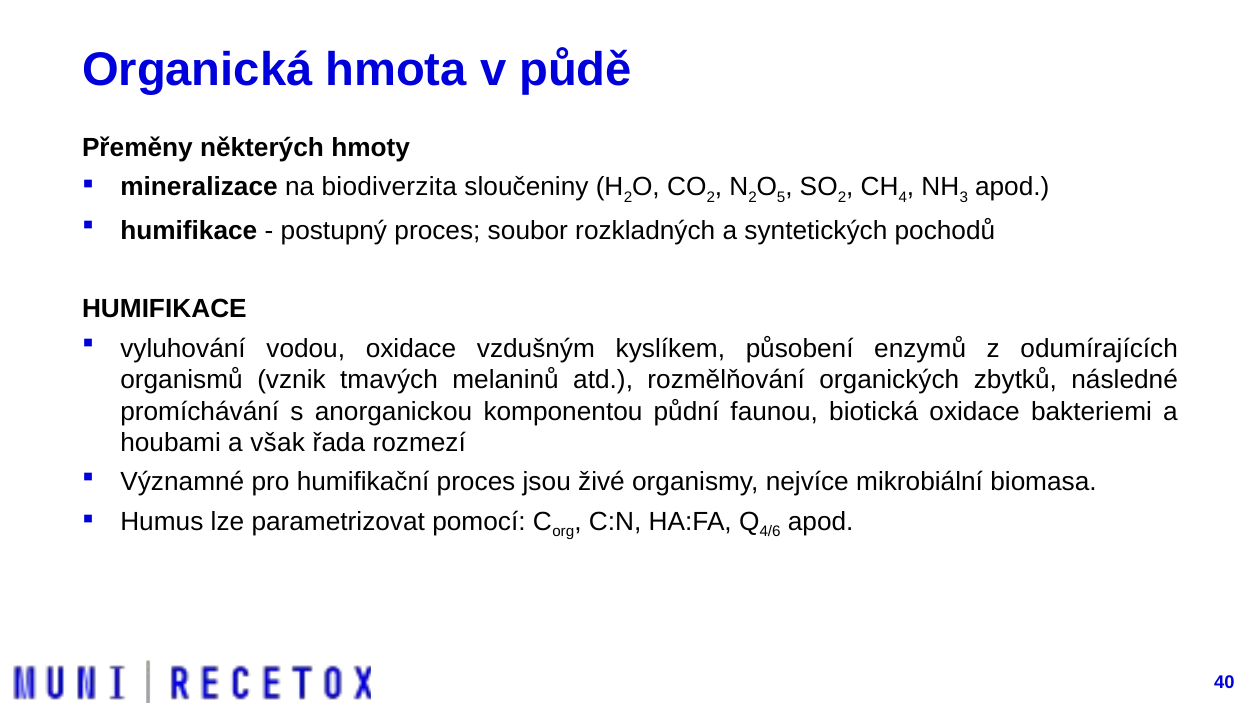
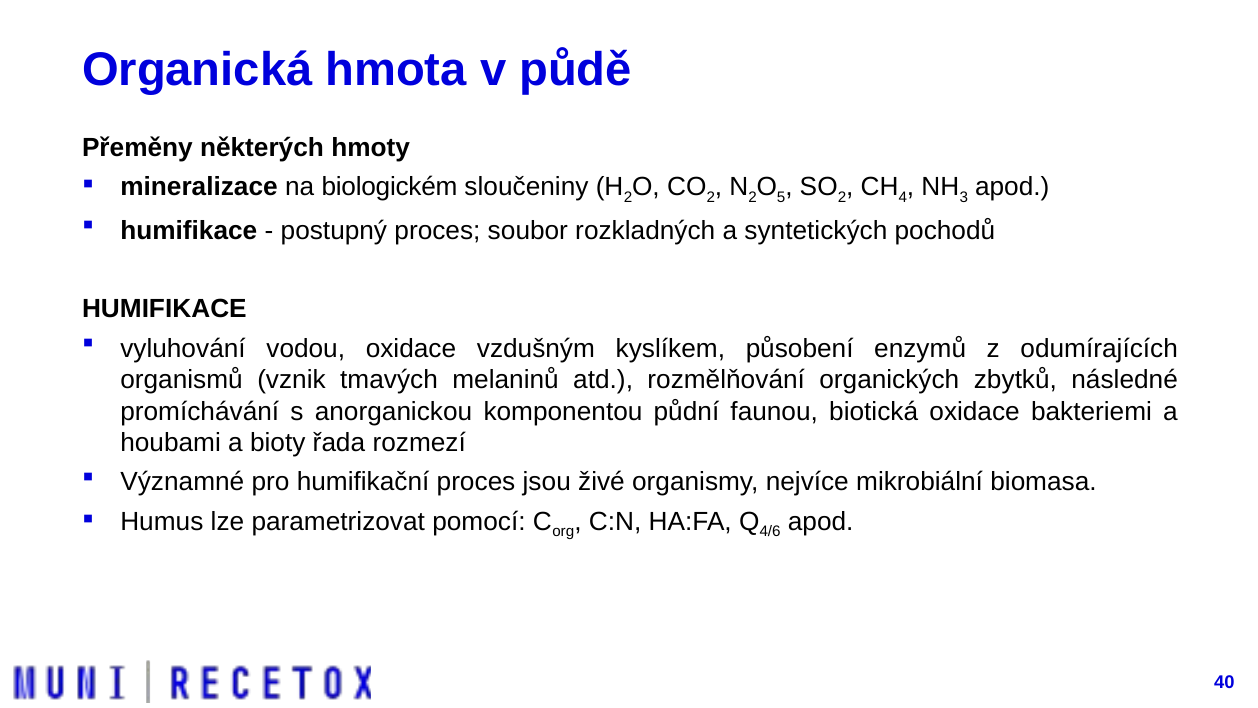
biodiverzita: biodiverzita -> biologickém (390, 187)
však: však -> bioty (278, 443)
